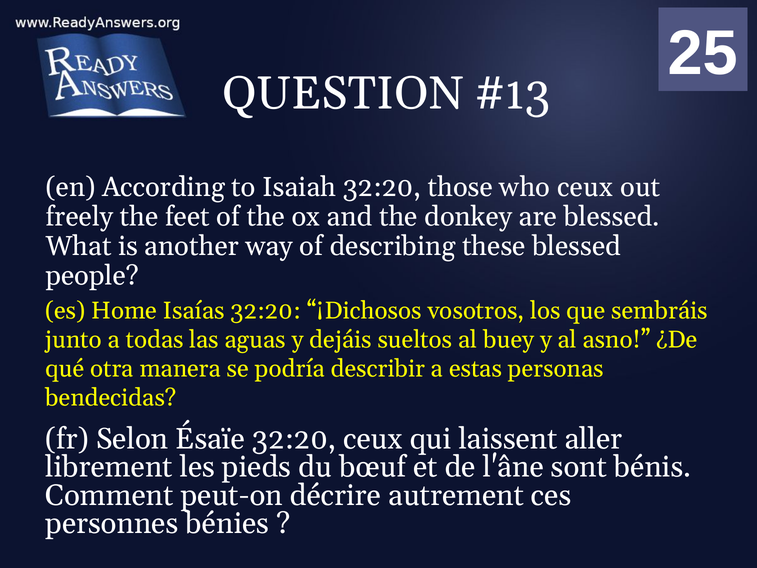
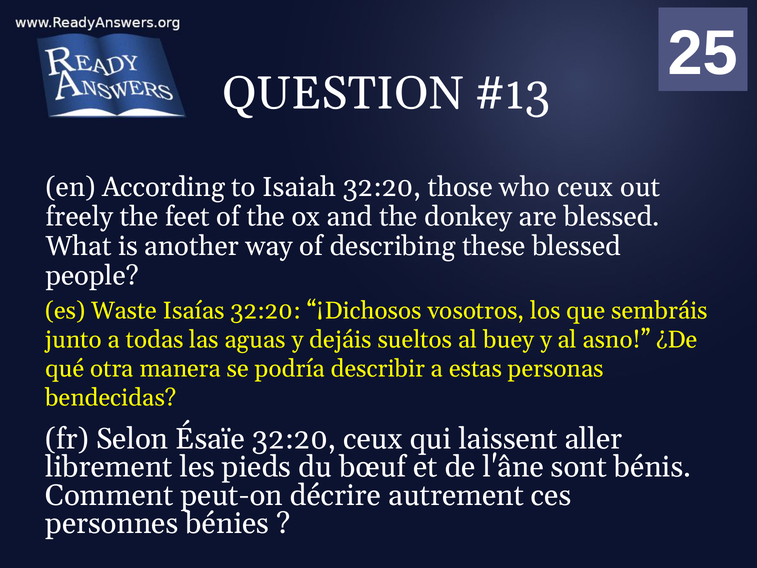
Home: Home -> Waste (124, 311)
